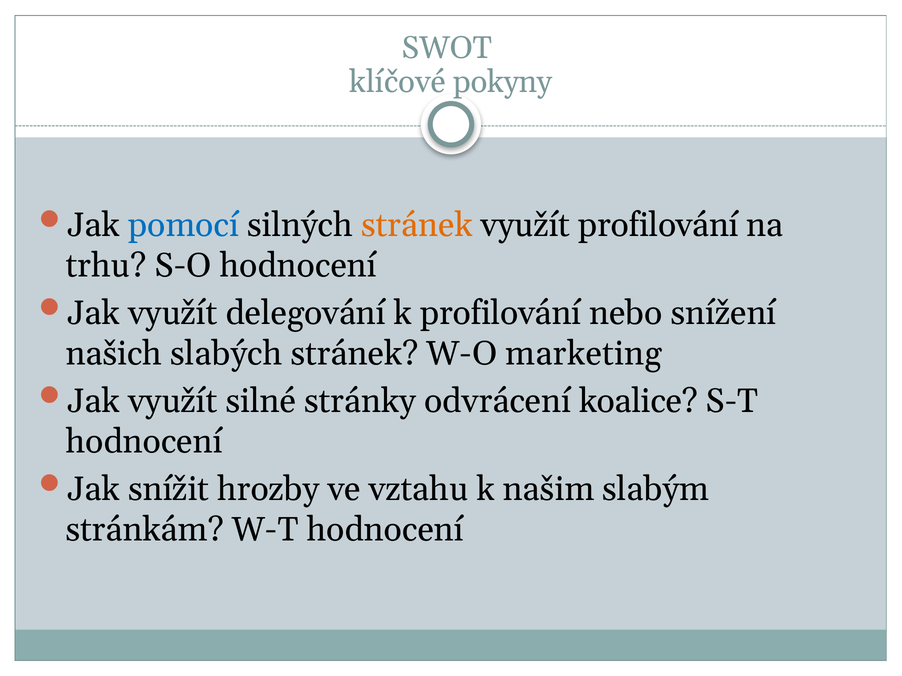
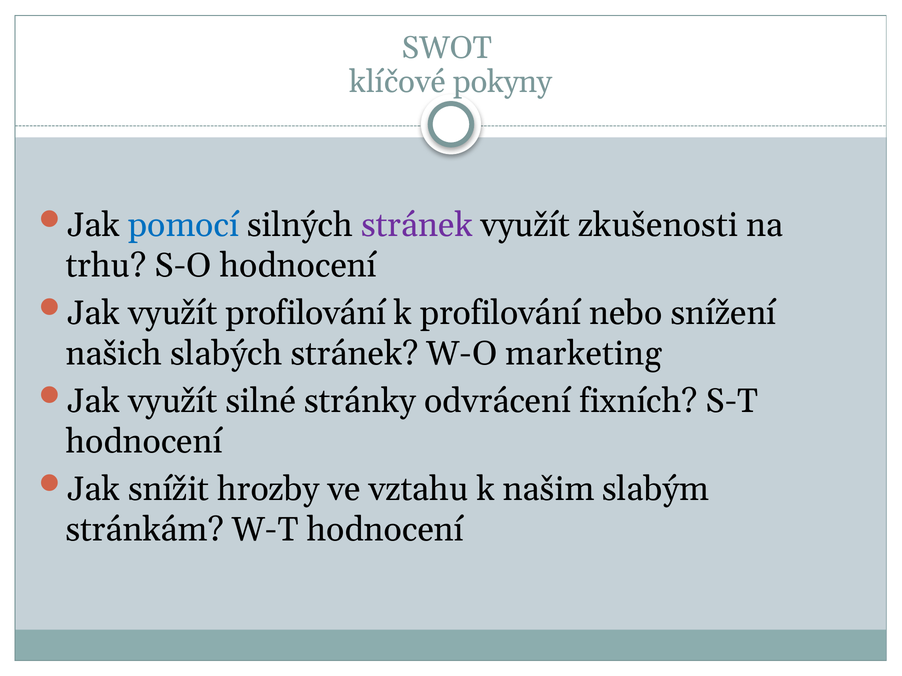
stránek colour: orange -> purple (417, 225)
využít profilování: profilování -> zkušenosti (658, 225)
využít delegování: delegování -> profilování (306, 313)
koalice: koalice -> fixních (638, 401)
